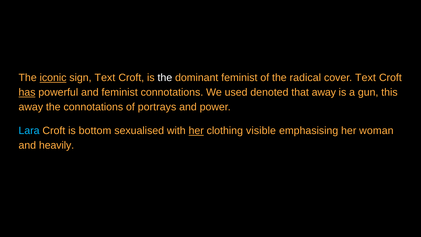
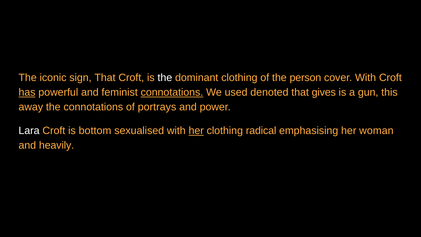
iconic underline: present -> none (53, 78)
sign Text: Text -> That (105, 78)
dominant feminist: feminist -> clothing (239, 78)
radical: radical -> person (305, 78)
cover Text: Text -> With (366, 78)
connotations underline: none -> present (172, 92)
that away: away -> gives (324, 92)
Lara colour: light blue -> white (29, 131)
visible: visible -> radical (261, 131)
